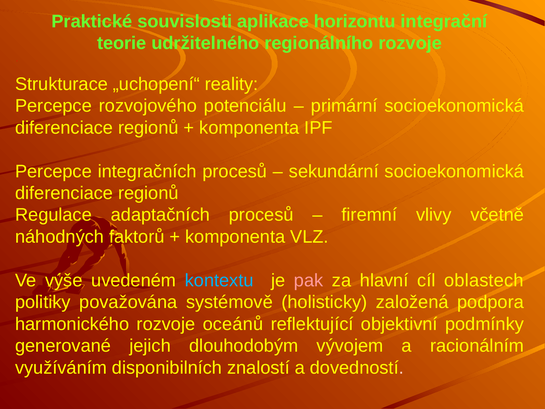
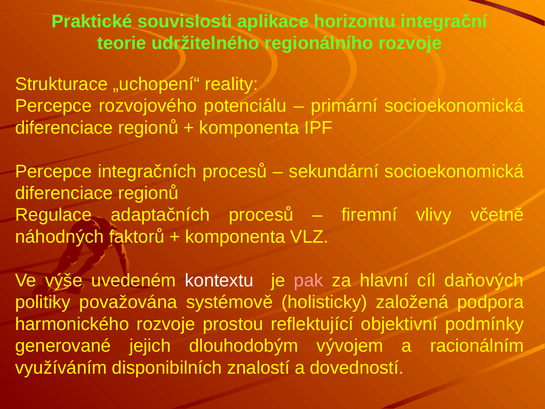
kontextu colour: light blue -> white (219, 280)
oblastech: oblastech -> daňových (484, 280)
oceánů: oceánů -> prostou (233, 324)
